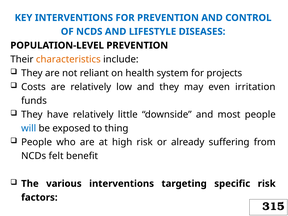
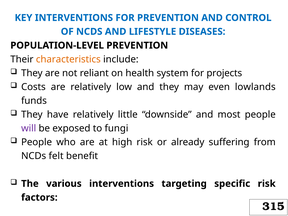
irritation: irritation -> lowlands (255, 87)
will colour: blue -> purple (29, 128)
thing: thing -> fungi (116, 128)
